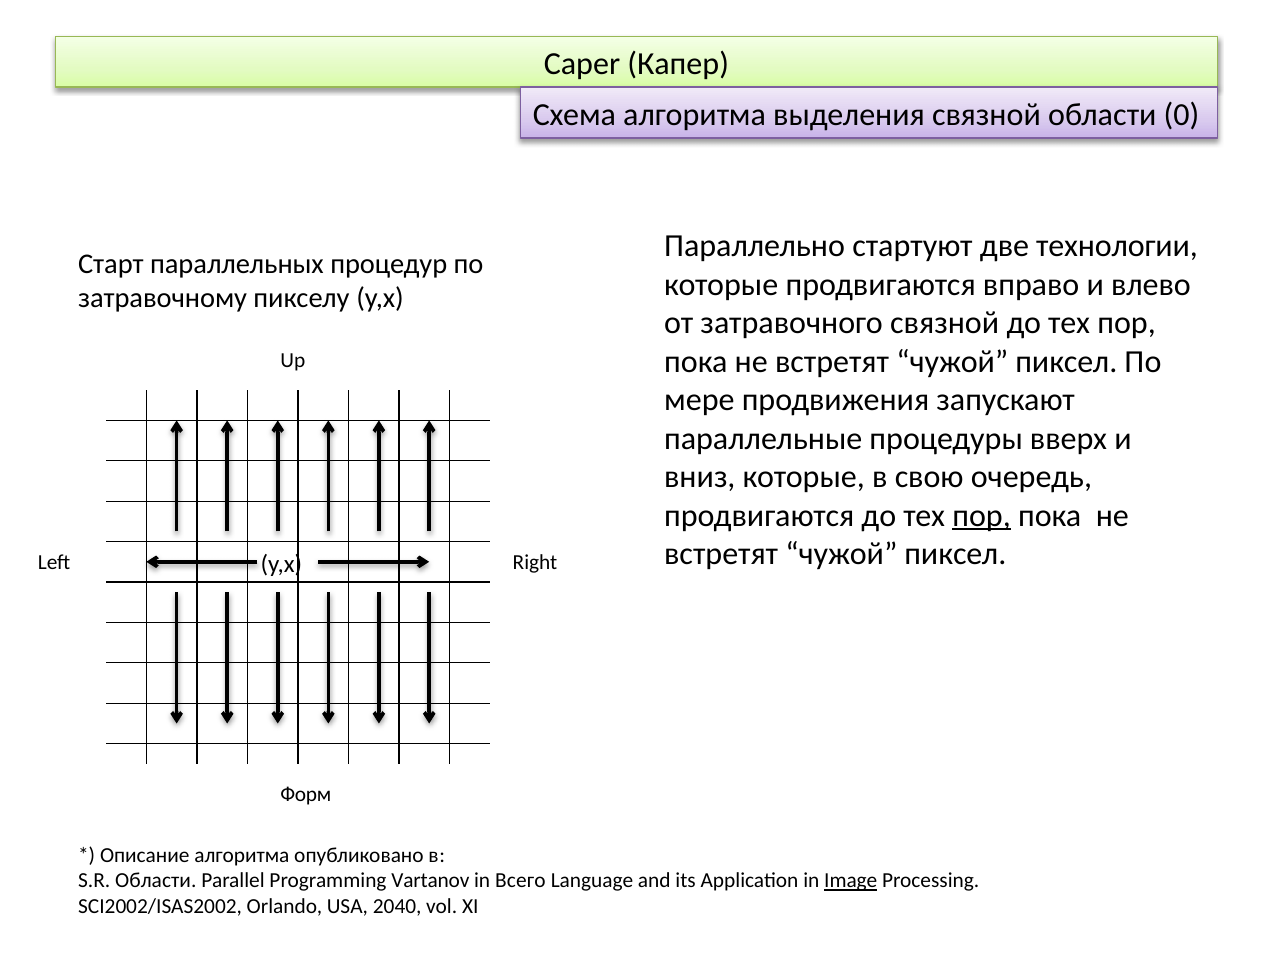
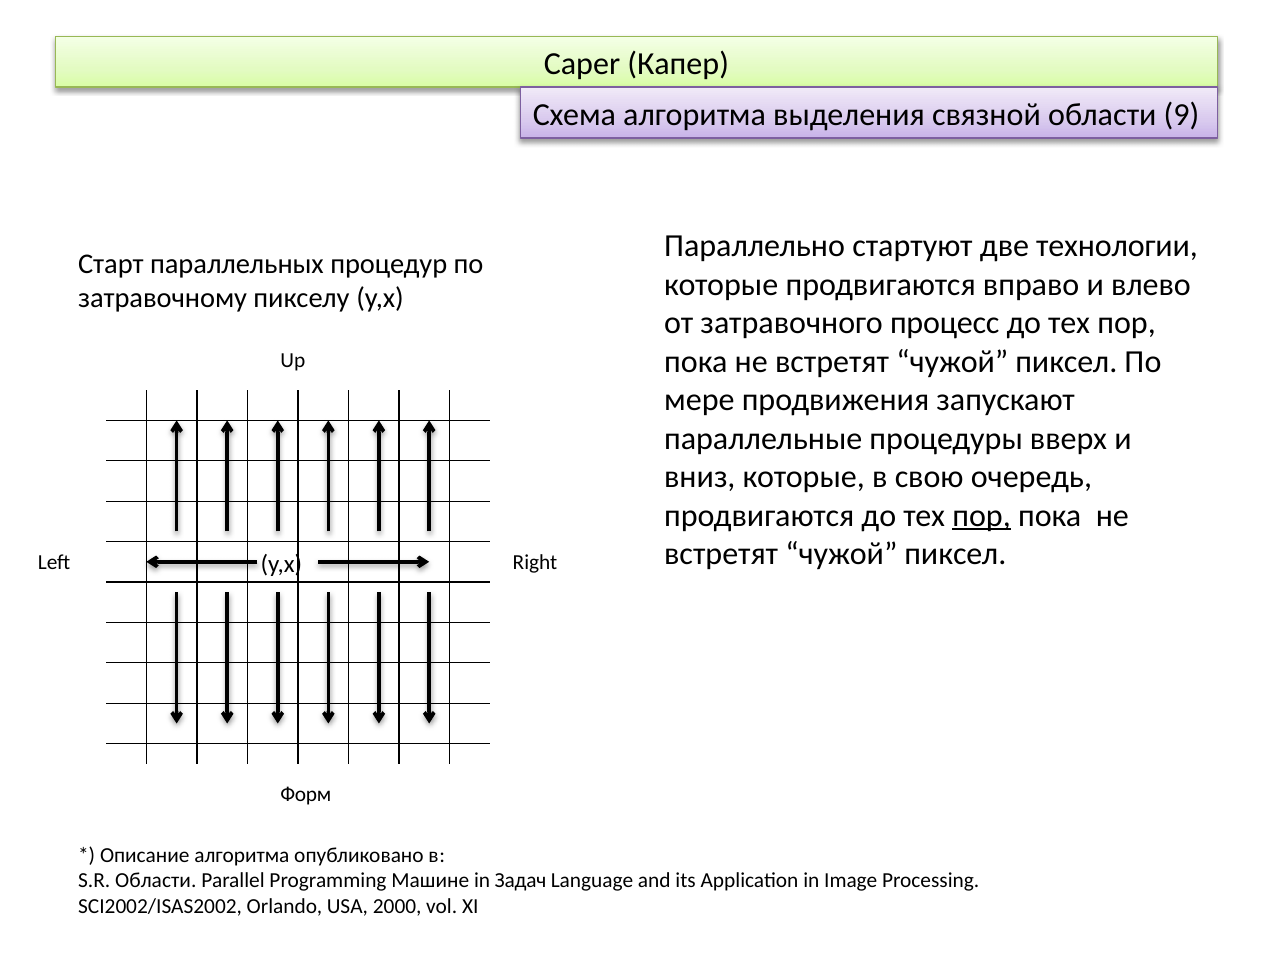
0: 0 -> 9 (1182, 115)
затравочного связной: связной -> процесс (945, 323)
Vartanov: Vartanov -> Машине (430, 881)
Всего: Всего -> Задач (521, 881)
Image underline: present -> none (851, 881)
2040: 2040 -> 2000 (397, 907)
